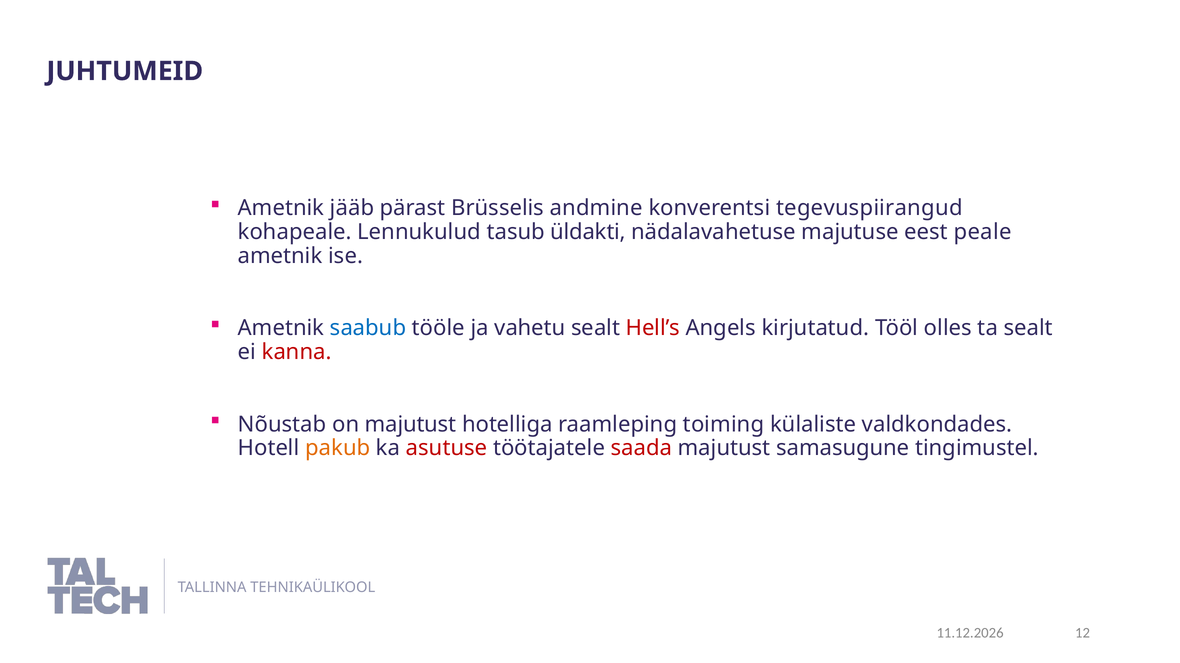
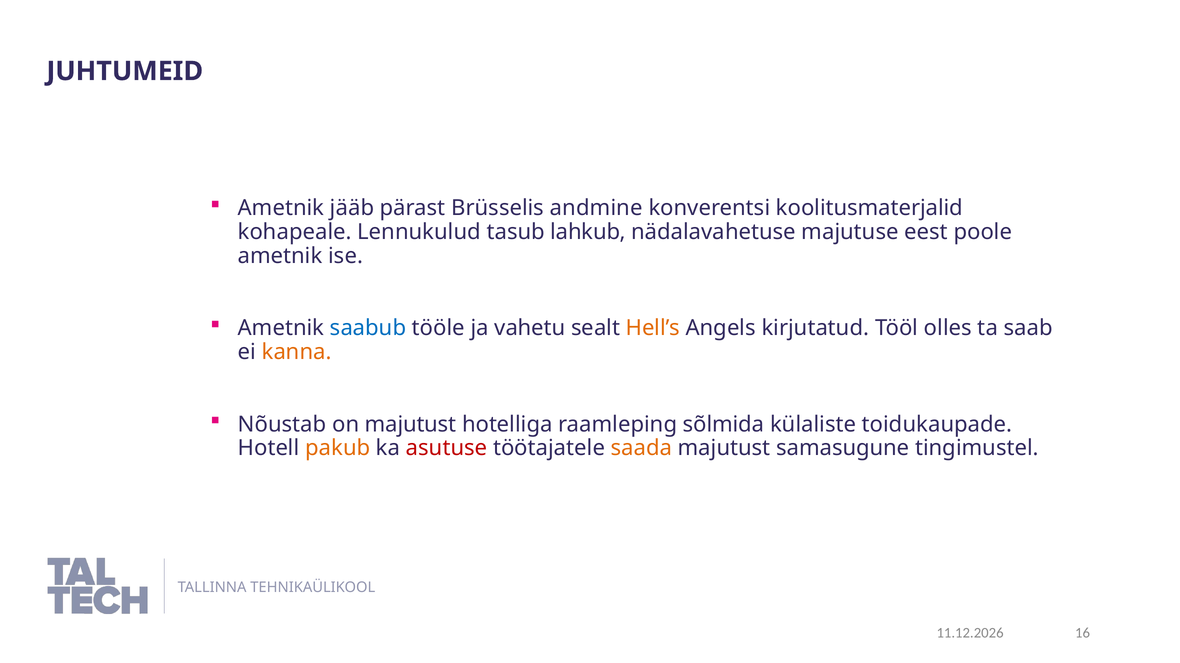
tegevuspiirangud: tegevuspiirangud -> koolitusmaterjalid (870, 208)
üldakti: üldakti -> lahkub (588, 232)
peale: peale -> poole (983, 232)
Hell’s colour: red -> orange (653, 328)
ta sealt: sealt -> saab (1028, 328)
kanna colour: red -> orange (297, 352)
toiming: toiming -> sõlmida (724, 425)
valdkondades: valdkondades -> toidukaupade (937, 425)
saada colour: red -> orange (641, 449)
12: 12 -> 16 (1083, 634)
